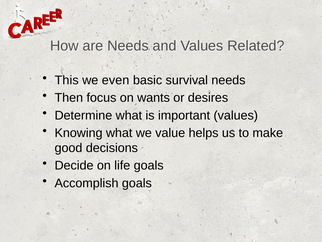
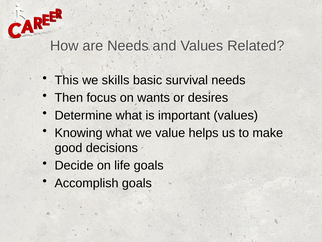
even: even -> skills (116, 80)
